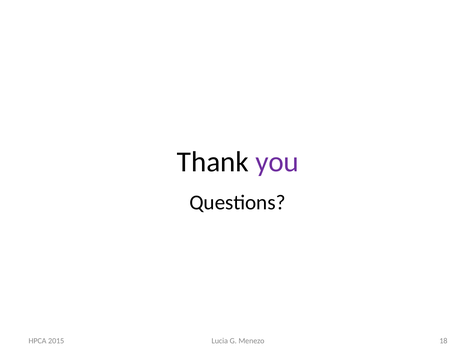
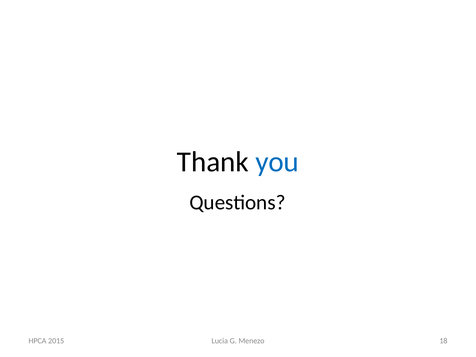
you colour: purple -> blue (277, 162)
